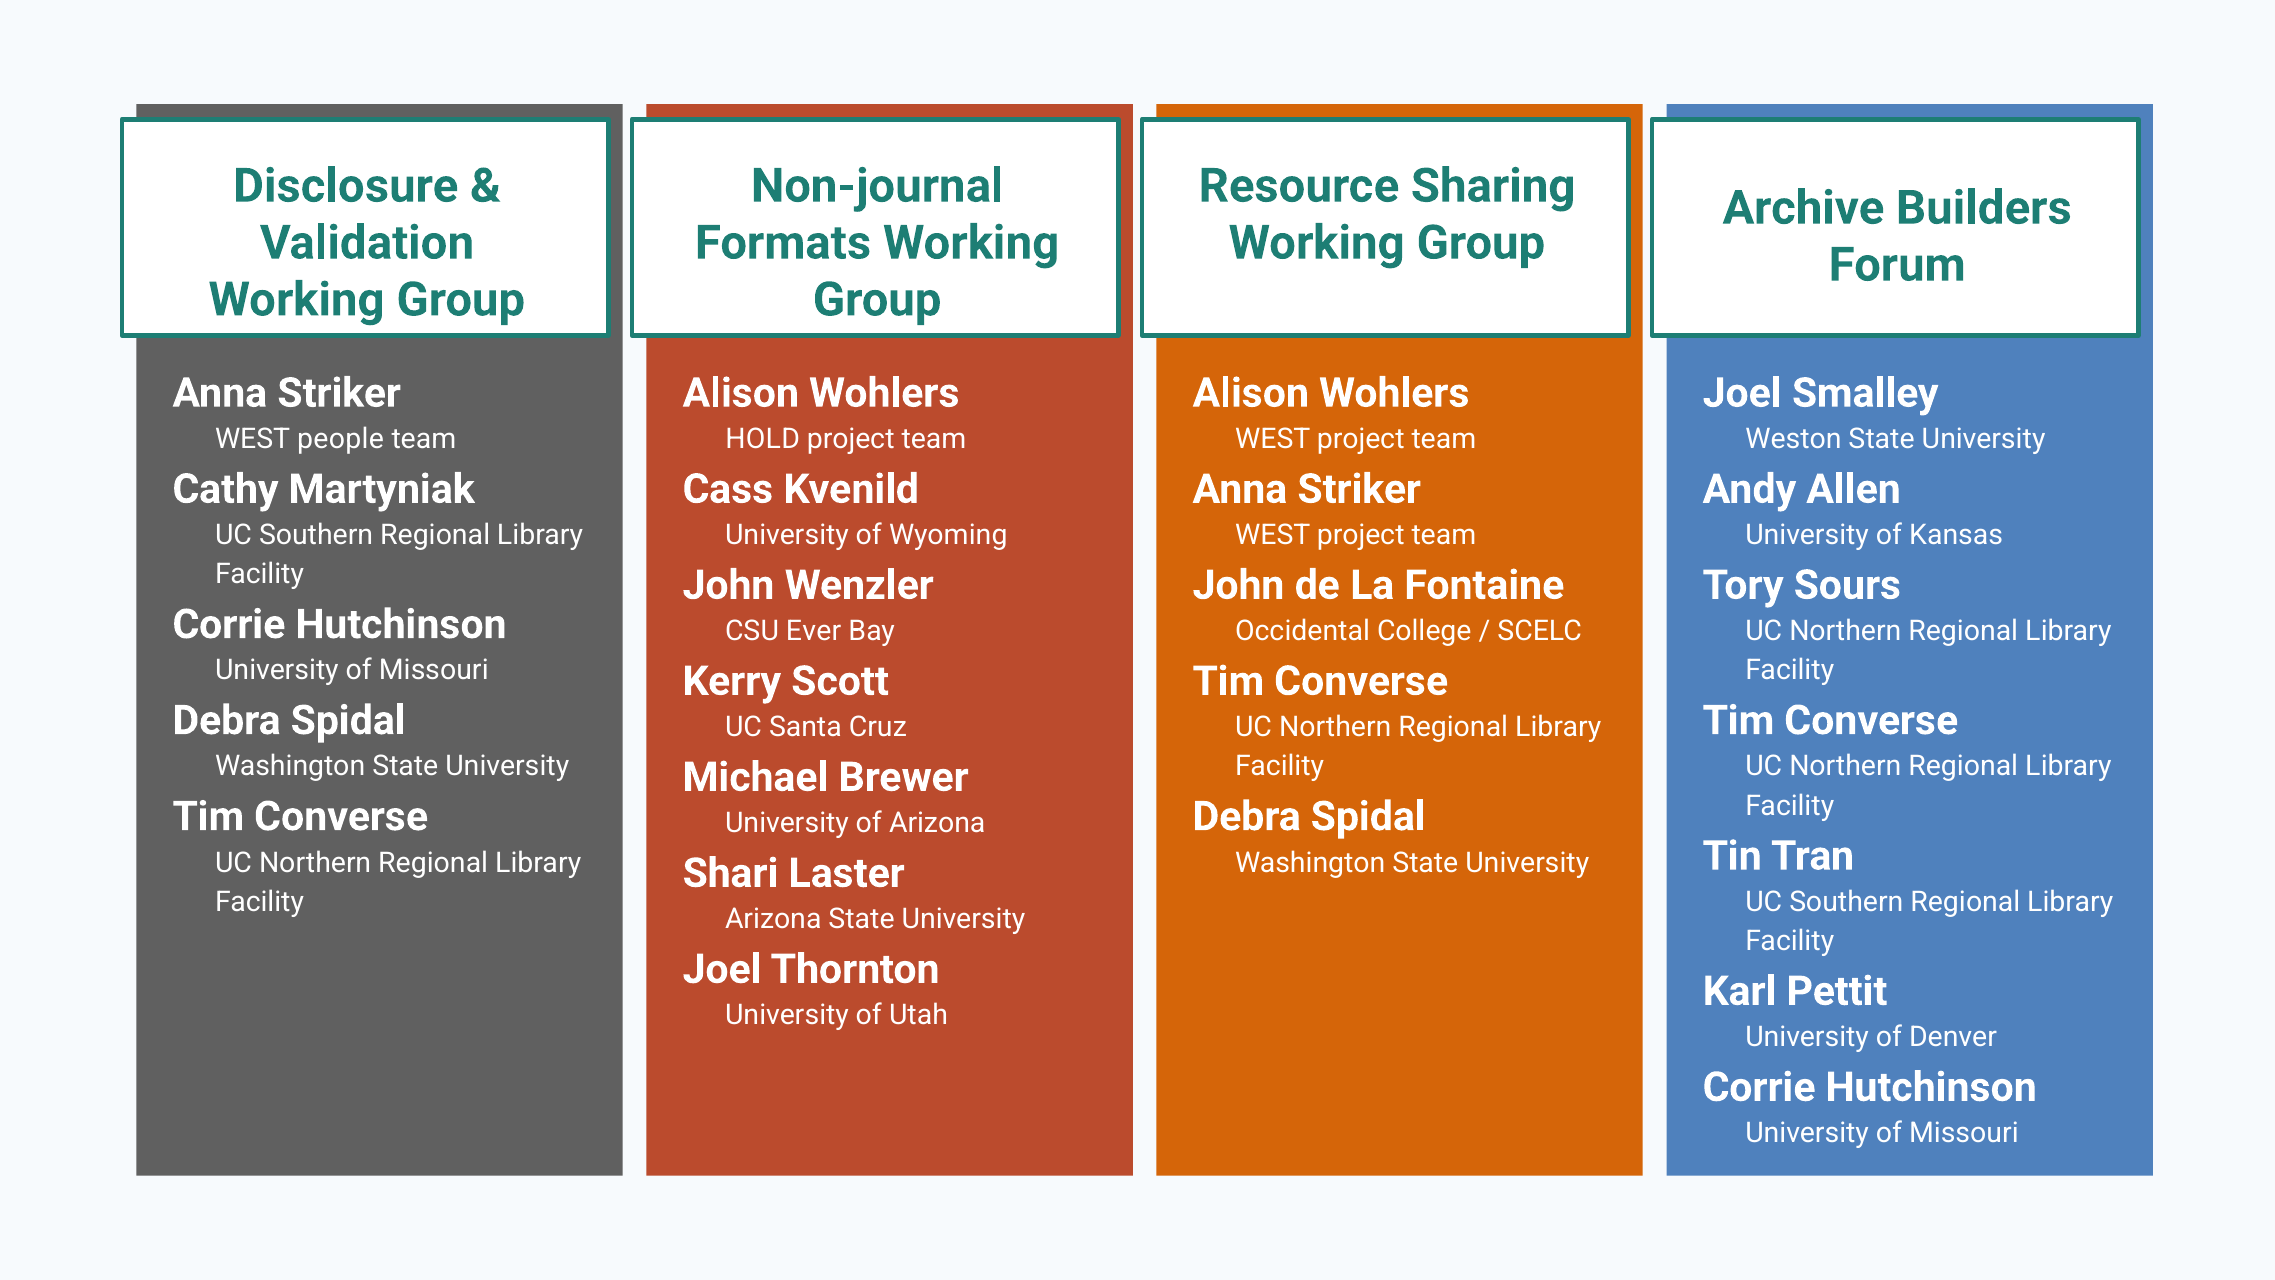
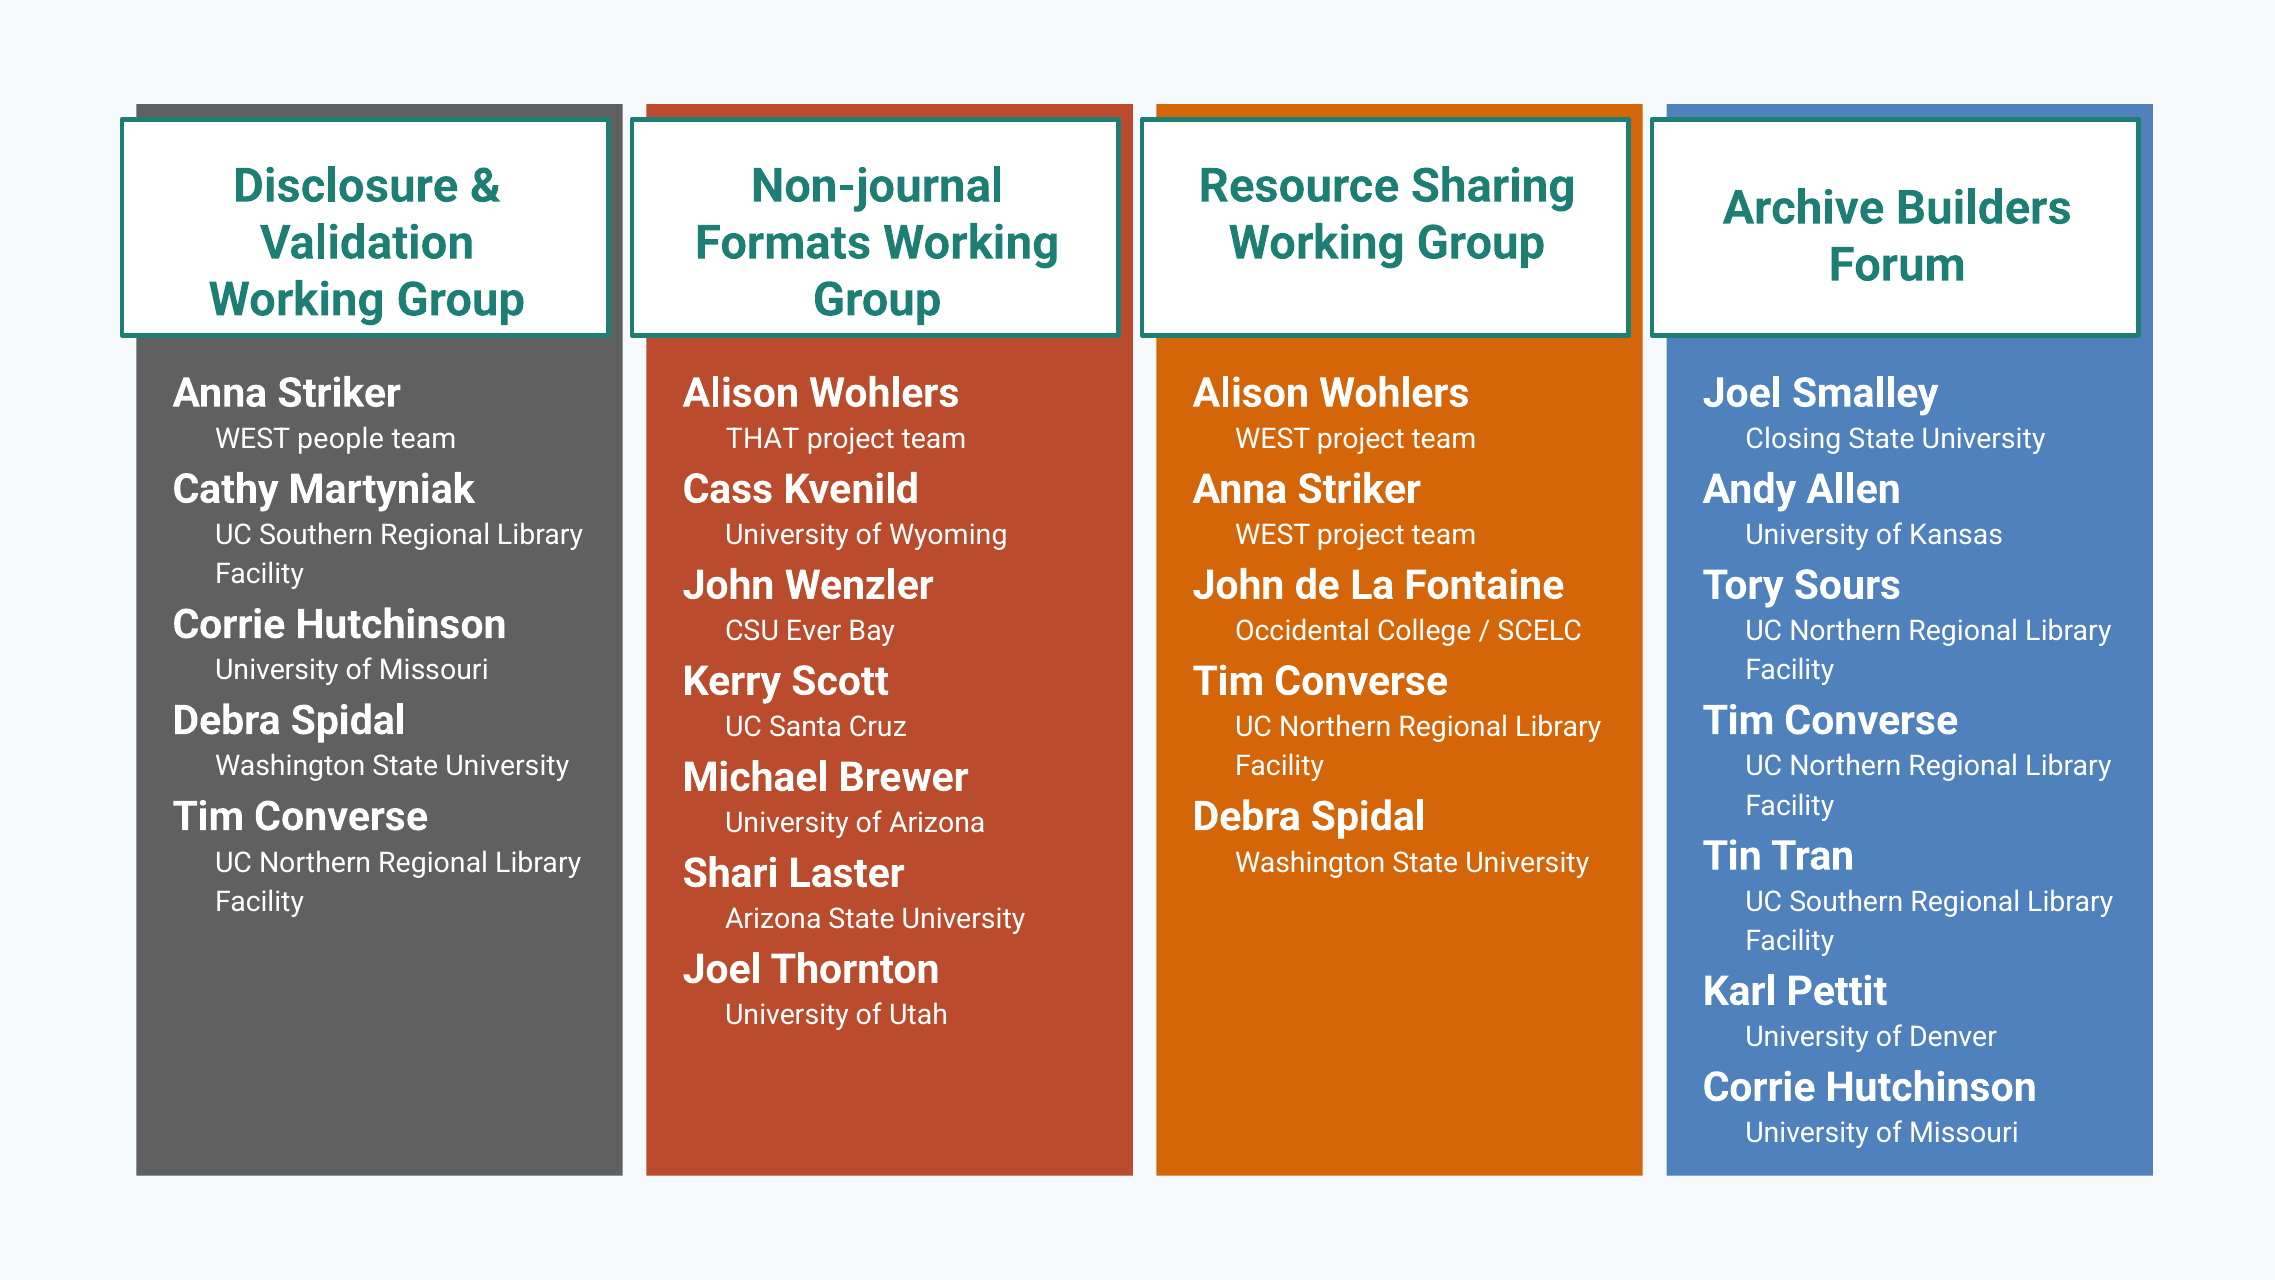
HOLD: HOLD -> THAT (763, 439)
Weston: Weston -> Closing (1793, 439)
